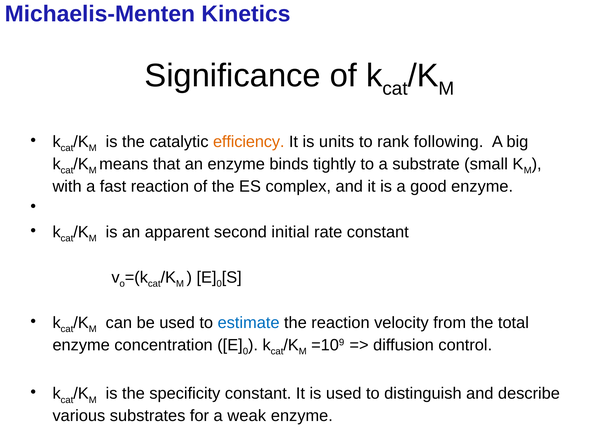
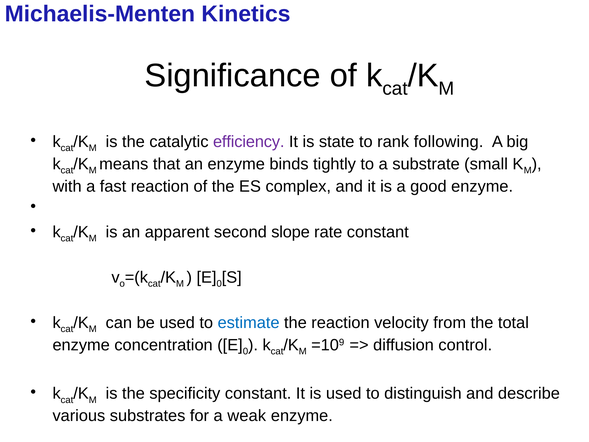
efficiency colour: orange -> purple (249, 142)
units: units -> state (337, 142)
initial: initial -> slope (291, 232)
